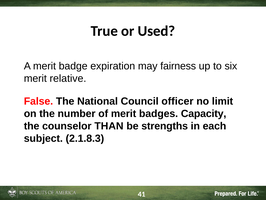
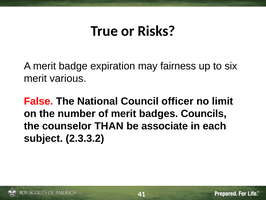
Used: Used -> Risks (156, 31)
relative: relative -> various (68, 78)
Capacity: Capacity -> Councils (204, 113)
strengths: strengths -> associate (165, 126)
2.1.8.3: 2.1.8.3 -> 2.3.3.2 (85, 138)
